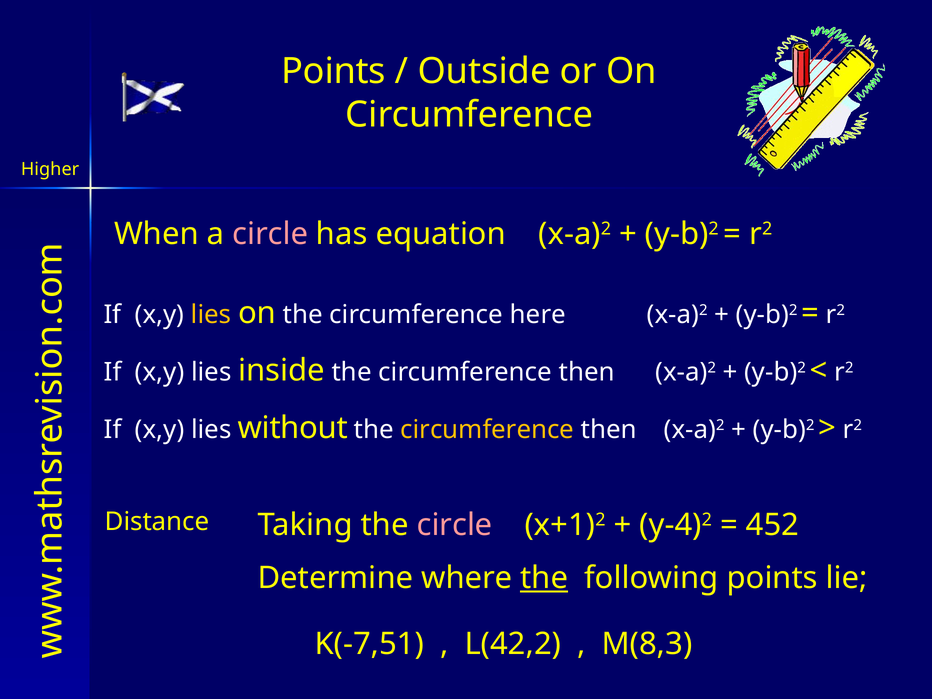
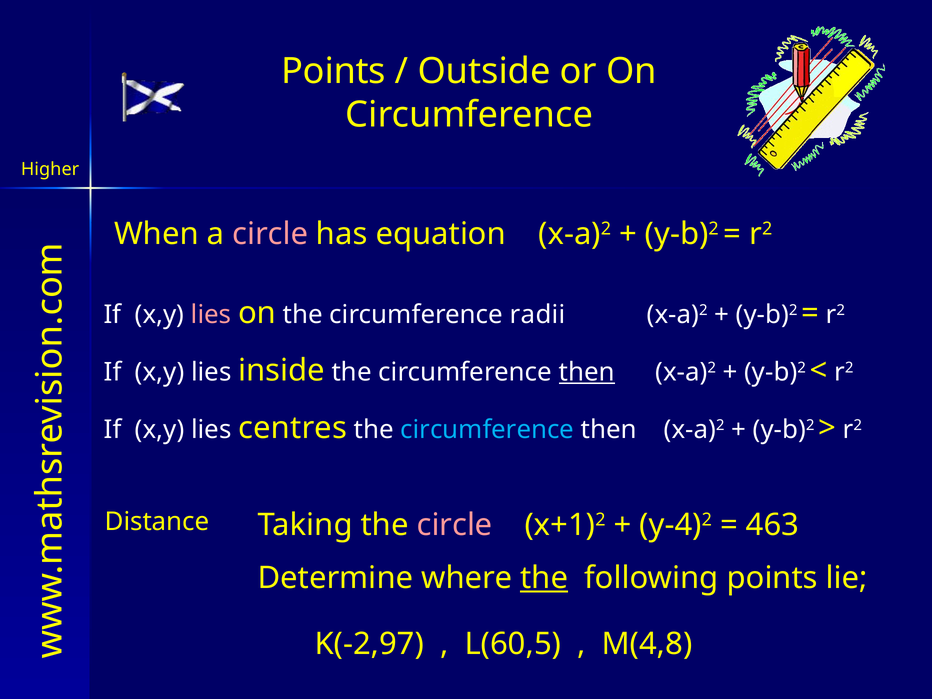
lies colour: yellow -> pink (211, 314)
here: here -> radii (538, 314)
then underline: none -> present (587, 372)
without: without -> centres (293, 428)
circumference colour: yellow -> light blue (487, 430)
452: 452 -> 463 (772, 525)
K(-7,51: K(-7,51 -> K(-2,97 (369, 644)
L(42,2: L(42,2 -> L(60,5 (513, 644)
M(8,3: M(8,3 -> M(4,8 (647, 644)
